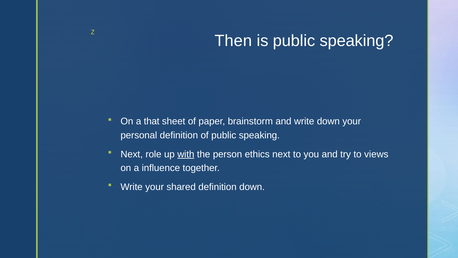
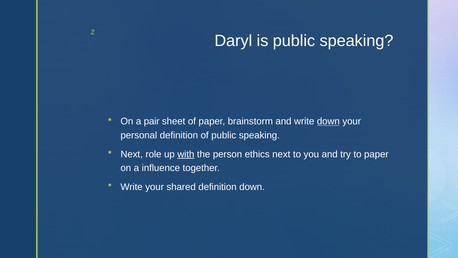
Then: Then -> Daryl (233, 41)
that: that -> pair (152, 121)
down underline: none -> present (328, 121)
to views: views -> paper (376, 154)
